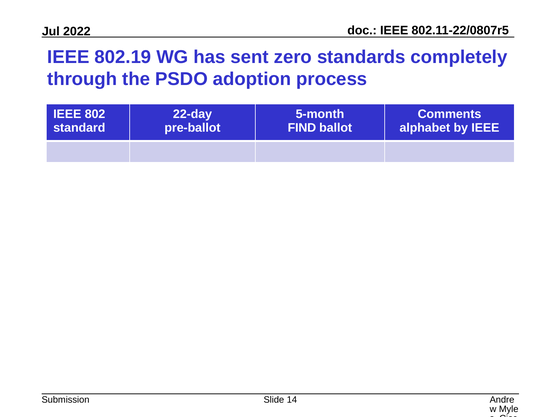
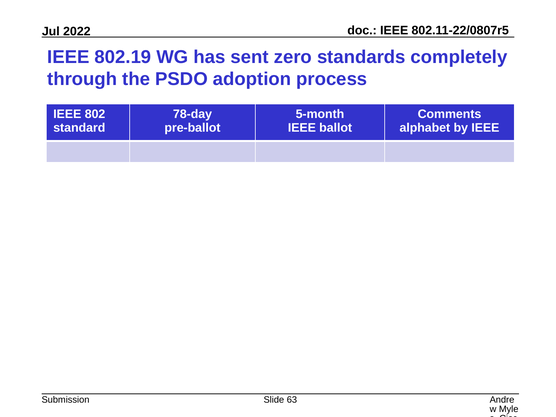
22-day: 22-day -> 78-day (192, 114)
FIND: FIND -> IEEE (302, 128)
14: 14 -> 63 (292, 400)
